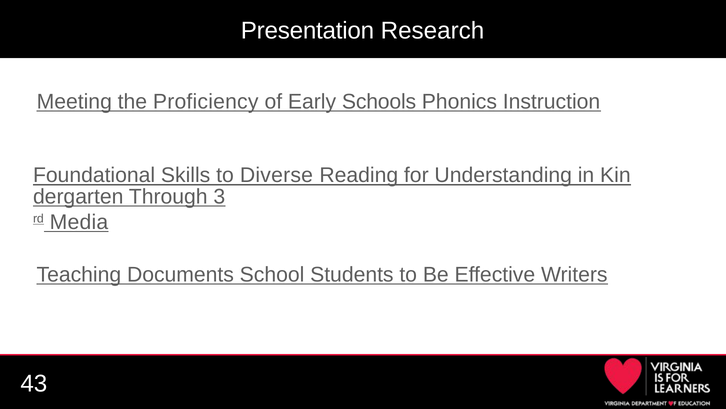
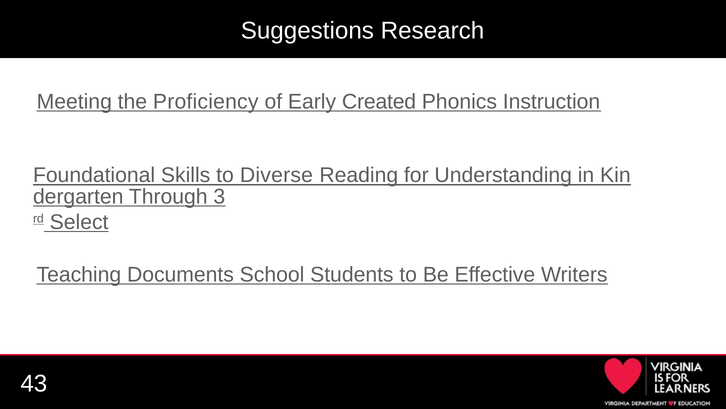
Presentation: Presentation -> Suggestions (307, 31)
Schools: Schools -> Created (379, 102)
Media: Media -> Select (79, 222)
